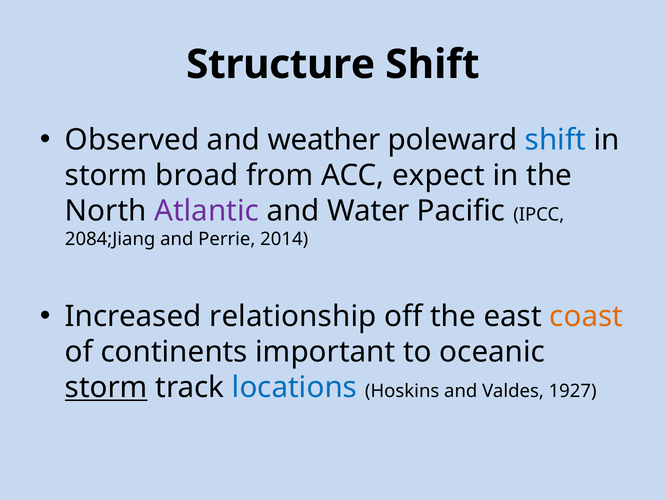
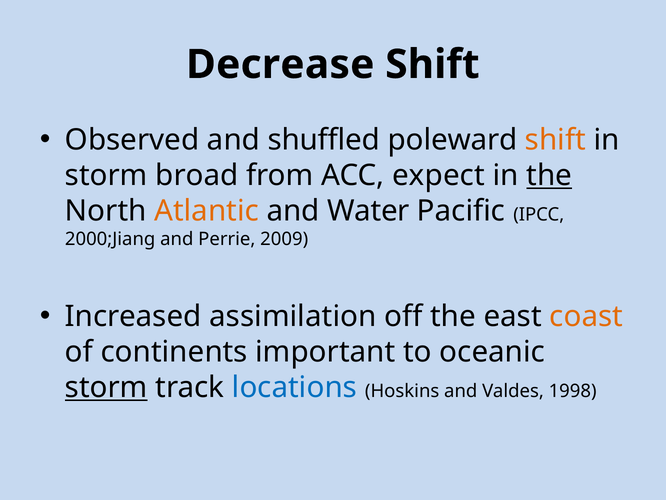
Structure: Structure -> Decrease (280, 64)
weather: weather -> shuffled (324, 140)
shift colour: blue -> orange (555, 140)
the underline: none -> present (549, 175)
Atlantic colour: purple -> orange (207, 211)
2084;Jiang: 2084;Jiang -> 2000;Jiang (110, 239)
2014: 2014 -> 2009 (284, 239)
relationship: relationship -> assimilation (293, 316)
1927: 1927 -> 1998 (573, 391)
